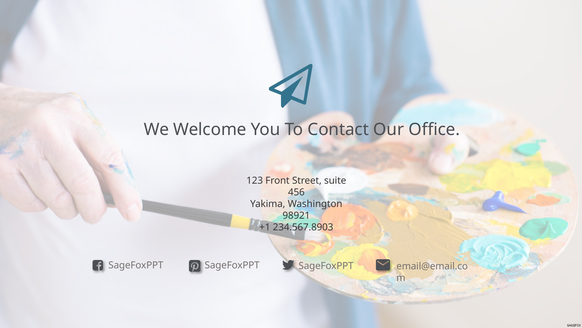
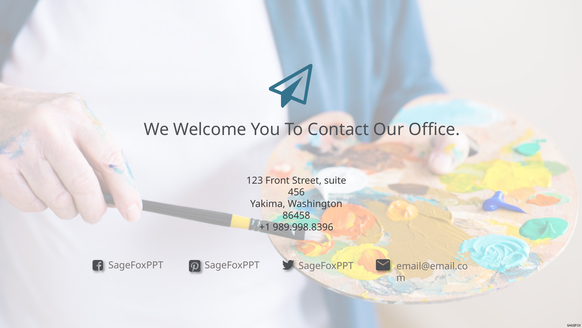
98921: 98921 -> 86458 (296, 215)
234.567.8903: 234.567.8903 -> 989.998.8396 (303, 227)
